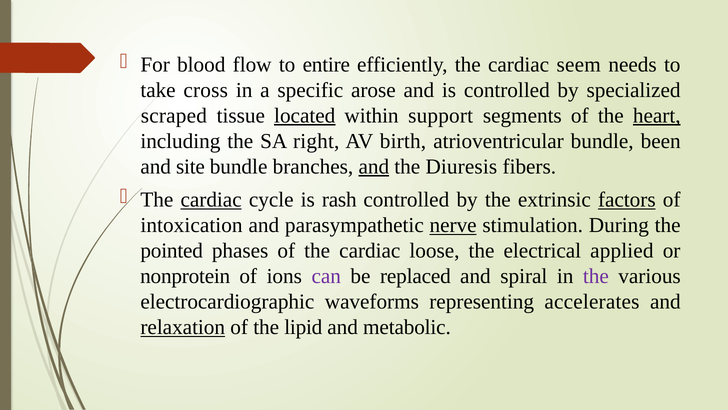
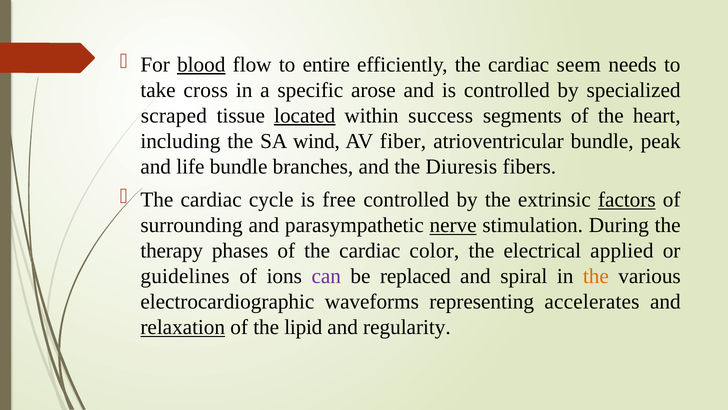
blood underline: none -> present (201, 65)
support: support -> success (441, 115)
heart underline: present -> none (657, 115)
right: right -> wind (316, 141)
birth: birth -> fiber (403, 141)
been: been -> peak (661, 141)
site: site -> life (190, 166)
and underline: present -> none (374, 166)
cardiac underline: present -> none (211, 200)
rash: rash -> free (339, 200)
intoxication: intoxication -> surrounding (192, 225)
pointed: pointed -> therapy (172, 251)
loose: loose -> color (434, 251)
nonprotein: nonprotein -> guidelines (185, 276)
the colour: purple -> orange (596, 276)
metabolic: metabolic -> regularity (407, 327)
